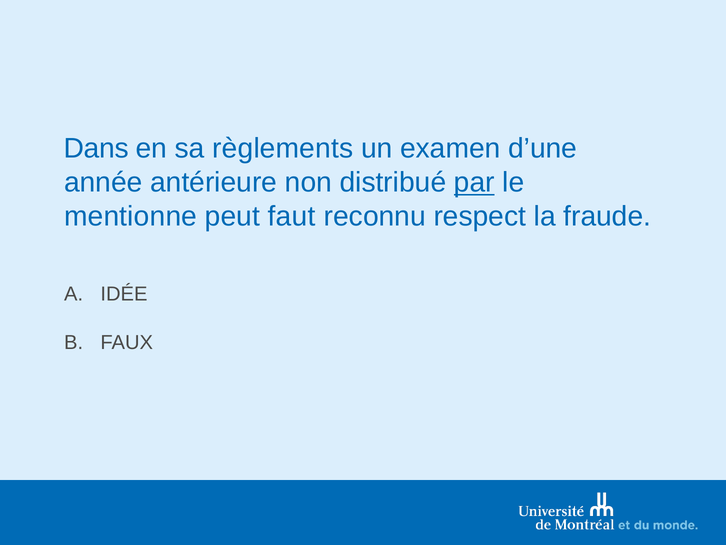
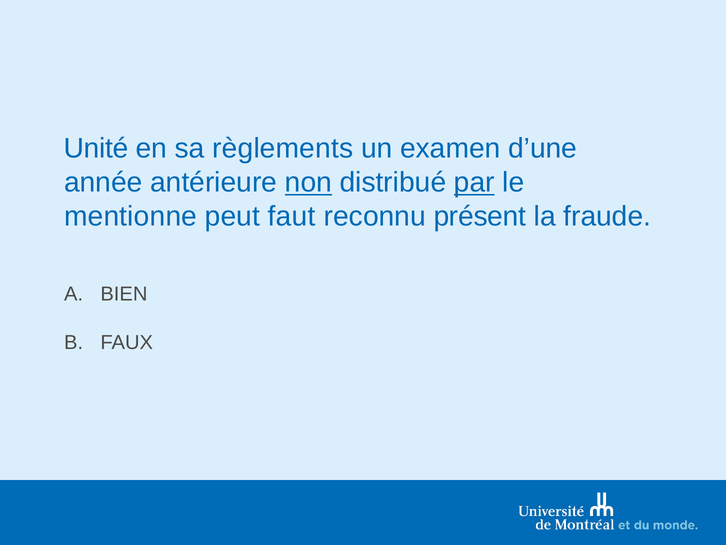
Dans: Dans -> Unité (96, 148)
non underline: none -> present (308, 182)
respect: respect -> présent (480, 216)
IDÉE: IDÉE -> BIEN (124, 294)
